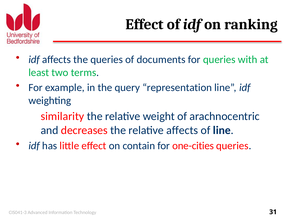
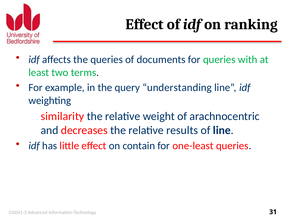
representation: representation -> understanding (177, 87)
relative affects: affects -> results (182, 130)
one-cities: one-cities -> one-least (193, 145)
